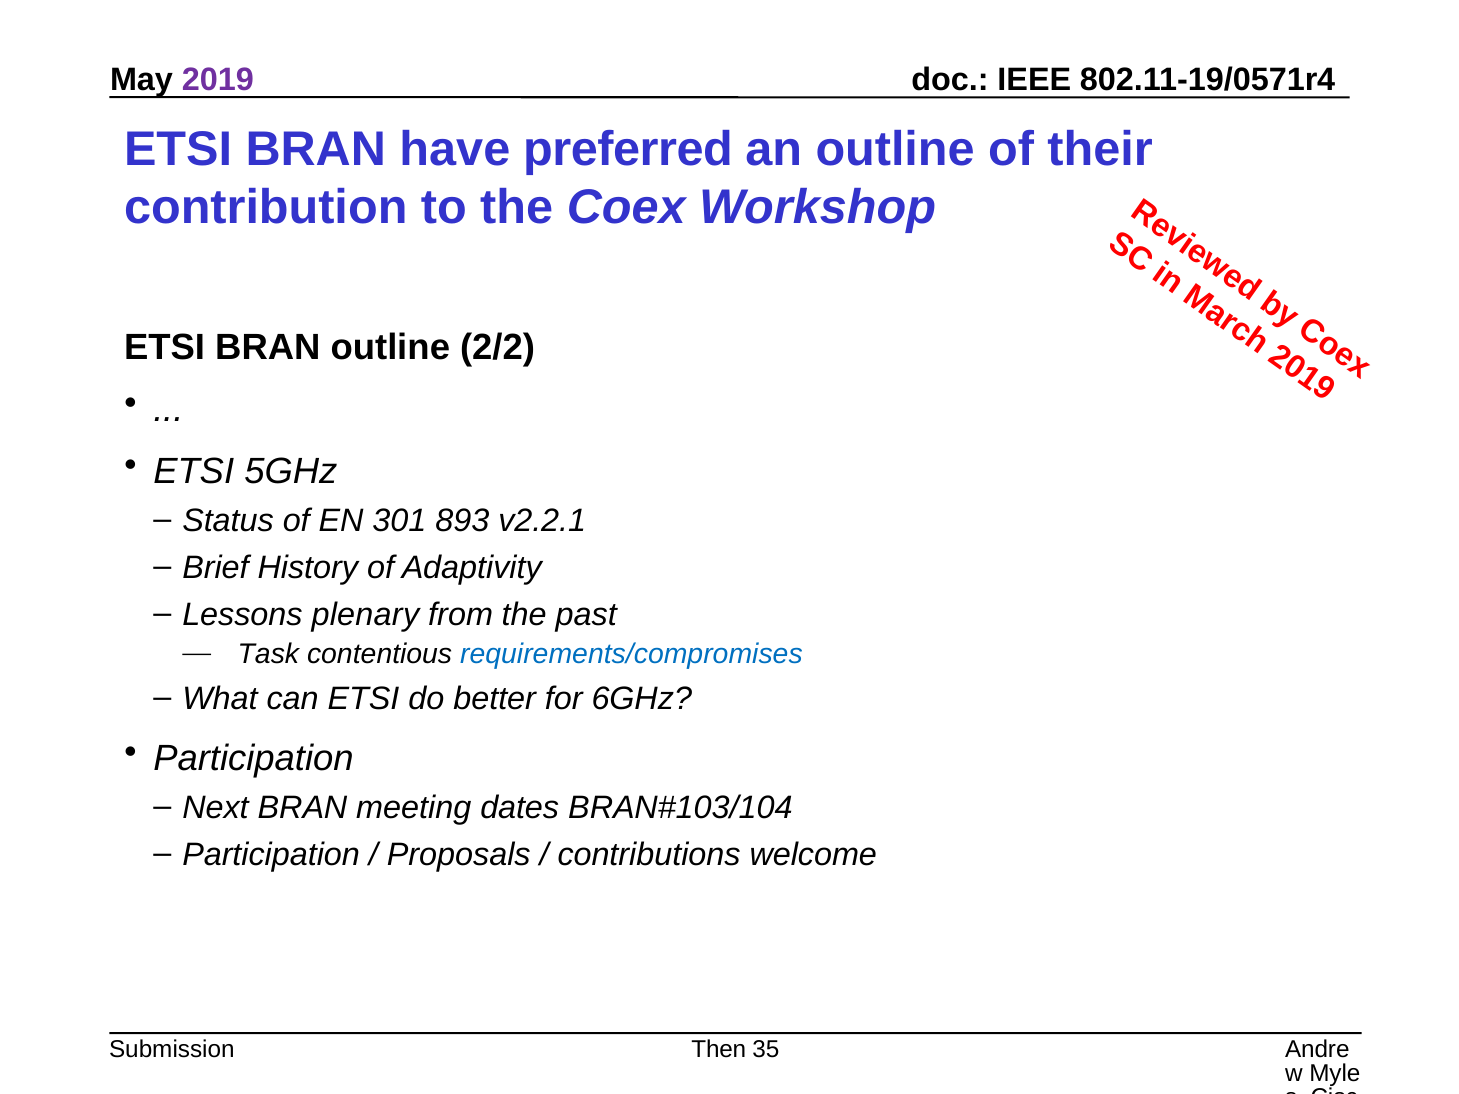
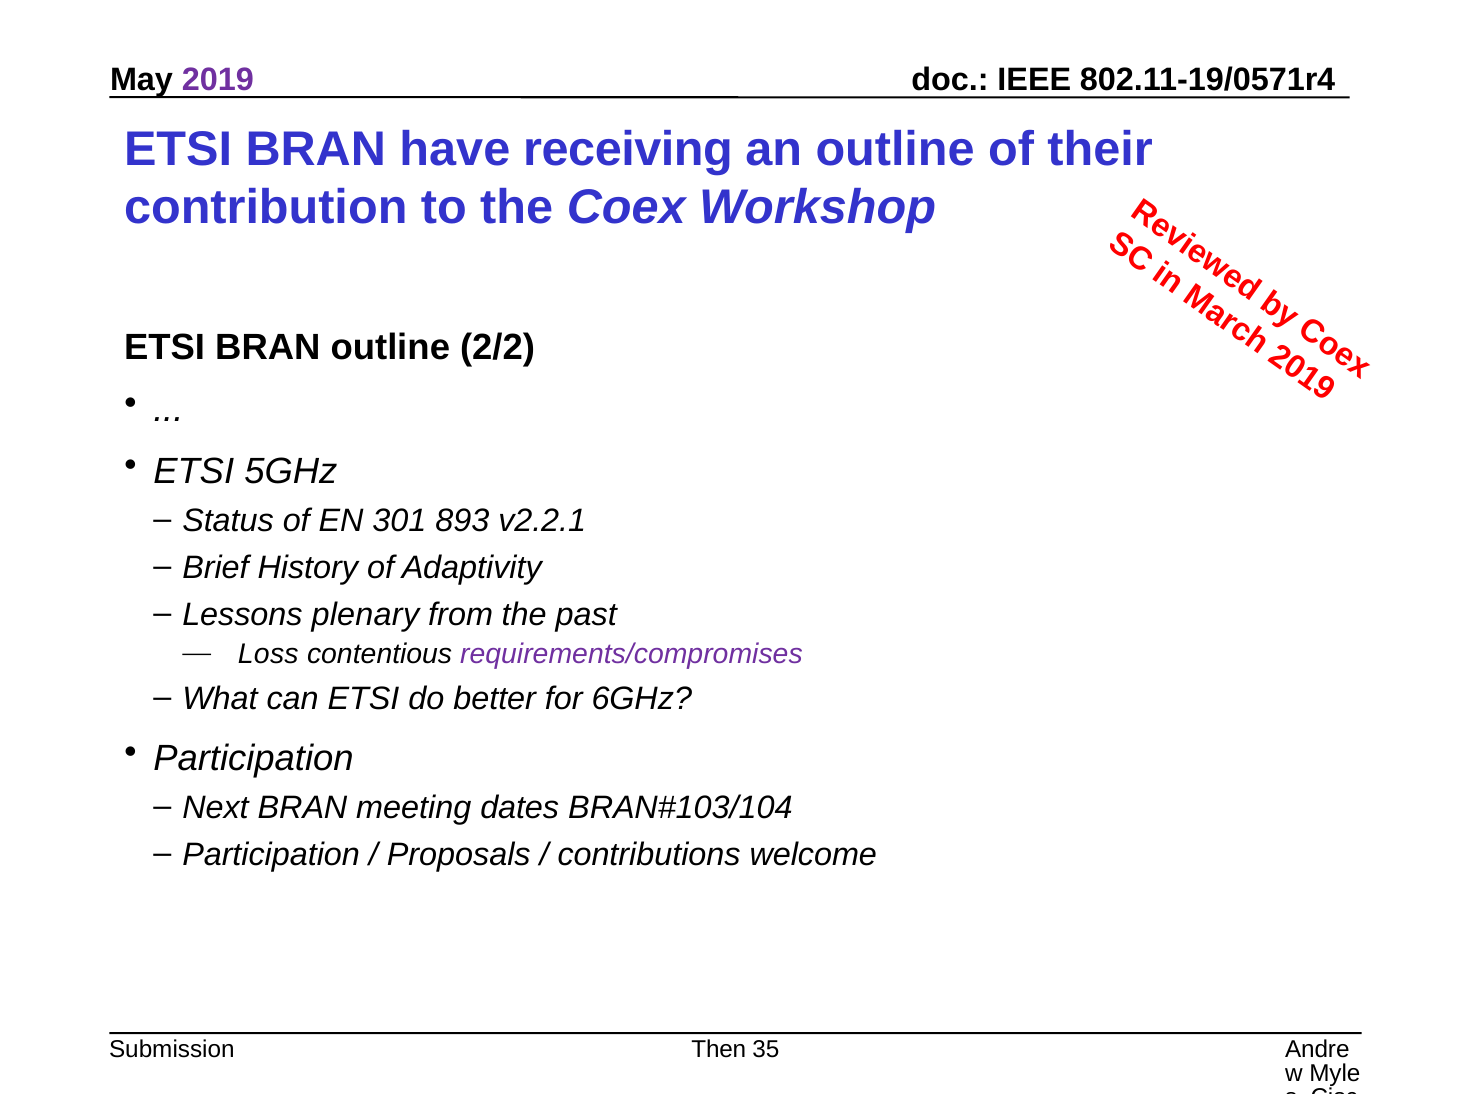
preferred: preferred -> receiving (628, 149)
Task: Task -> Loss (268, 654)
requirements/compromises colour: blue -> purple (631, 654)
